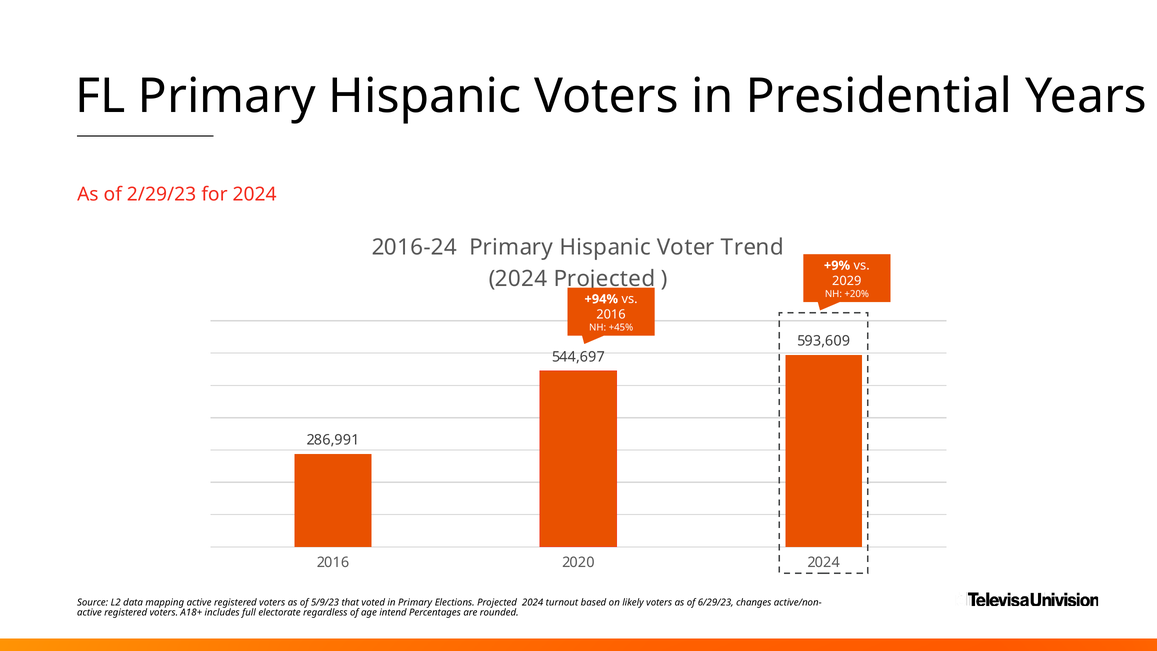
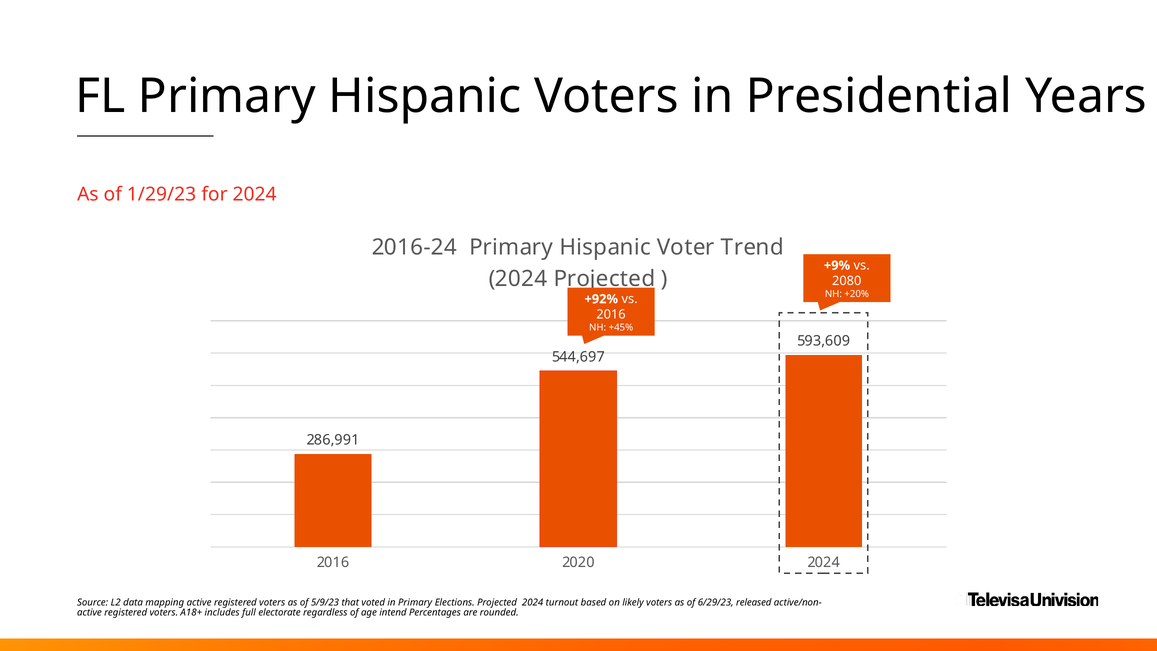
2/29/23: 2/29/23 -> 1/29/23 (162, 194)
2029: 2029 -> 2080 (847, 281)
+94%: +94% -> +92% (601, 299)
changes: changes -> released (754, 602)
